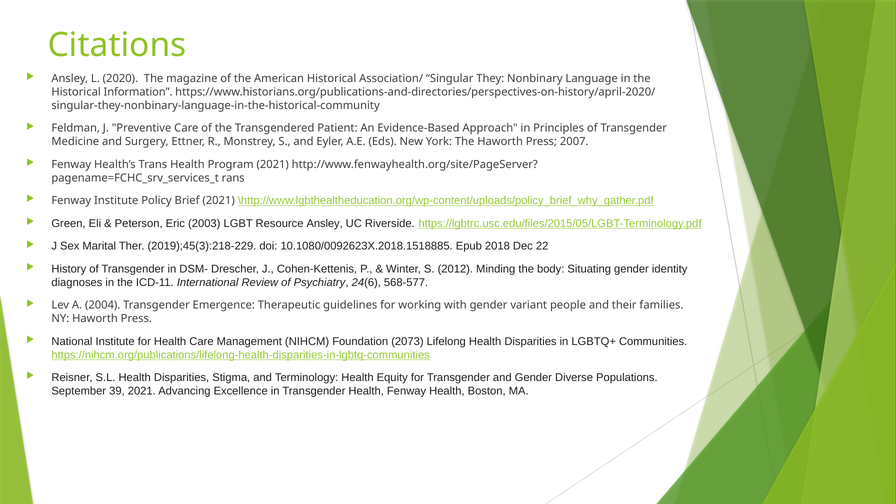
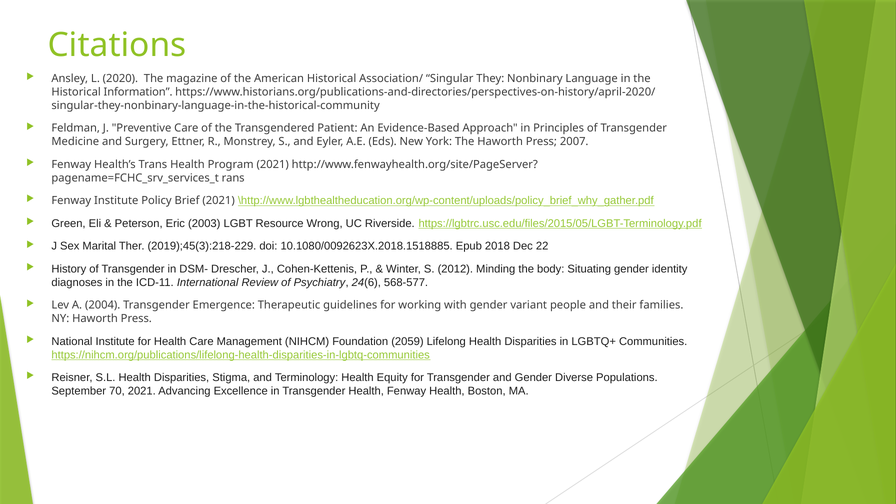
Resource Ansley: Ansley -> Wrong (325, 223)
2073: 2073 -> 2059 (407, 341)
39: 39 -> 70 (117, 391)
